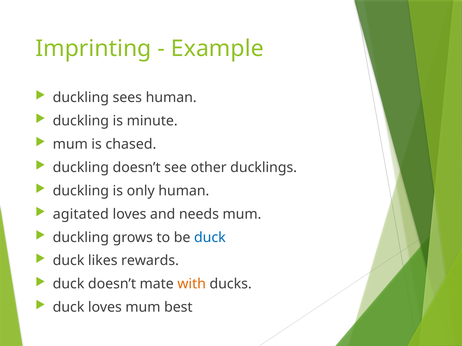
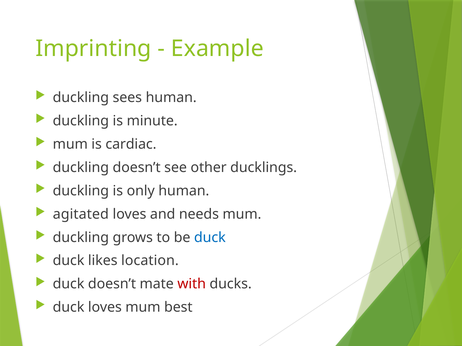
chased: chased -> cardiac (131, 144)
rewards: rewards -> location (150, 261)
with colour: orange -> red (192, 284)
